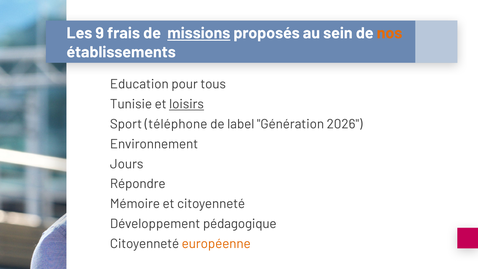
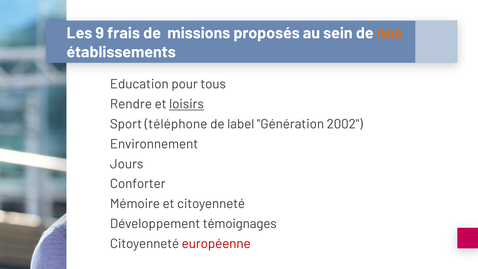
missions underline: present -> none (199, 33)
Tunisie: Tunisie -> Rendre (131, 104)
2026: 2026 -> 2002 (345, 124)
Répondre: Répondre -> Conforter (138, 184)
pédagogique: pédagogique -> témoignages (240, 224)
européenne colour: orange -> red (216, 244)
